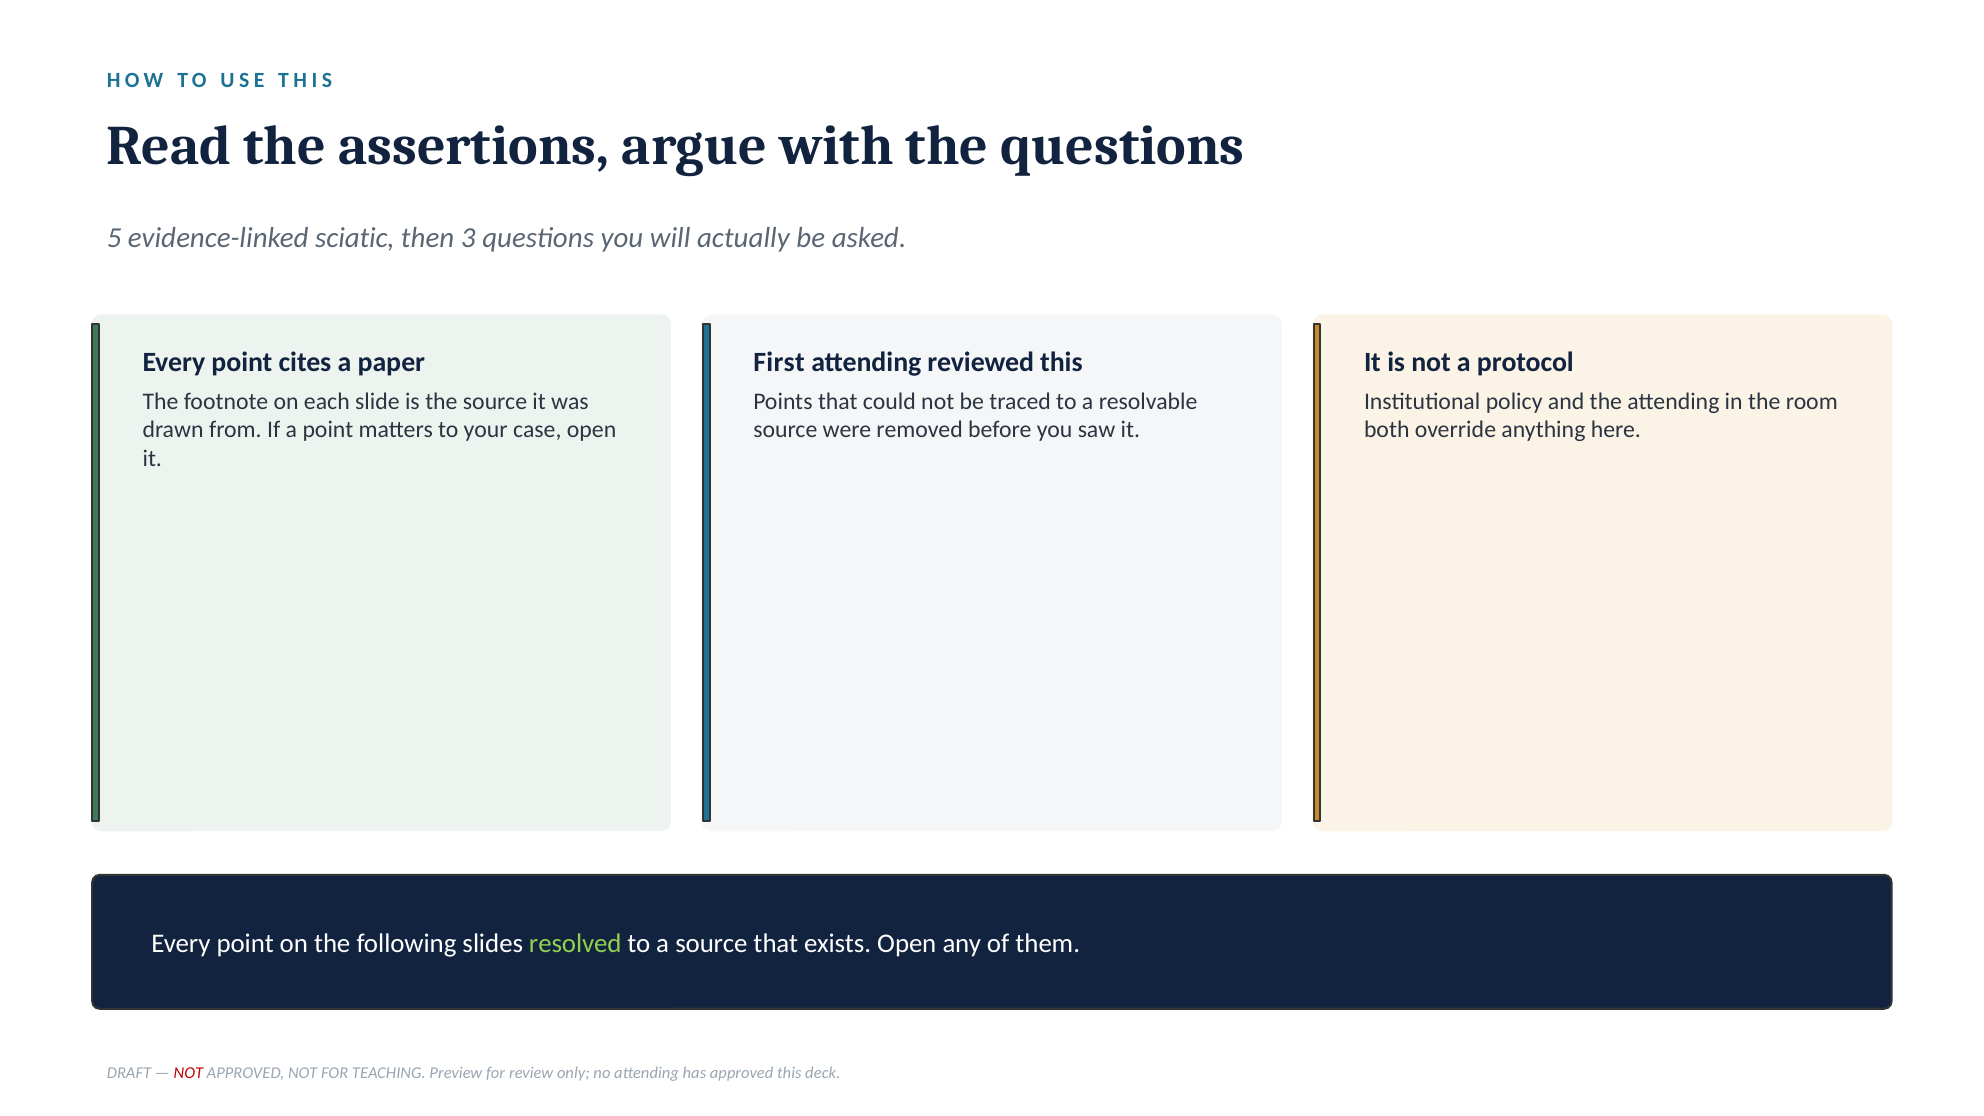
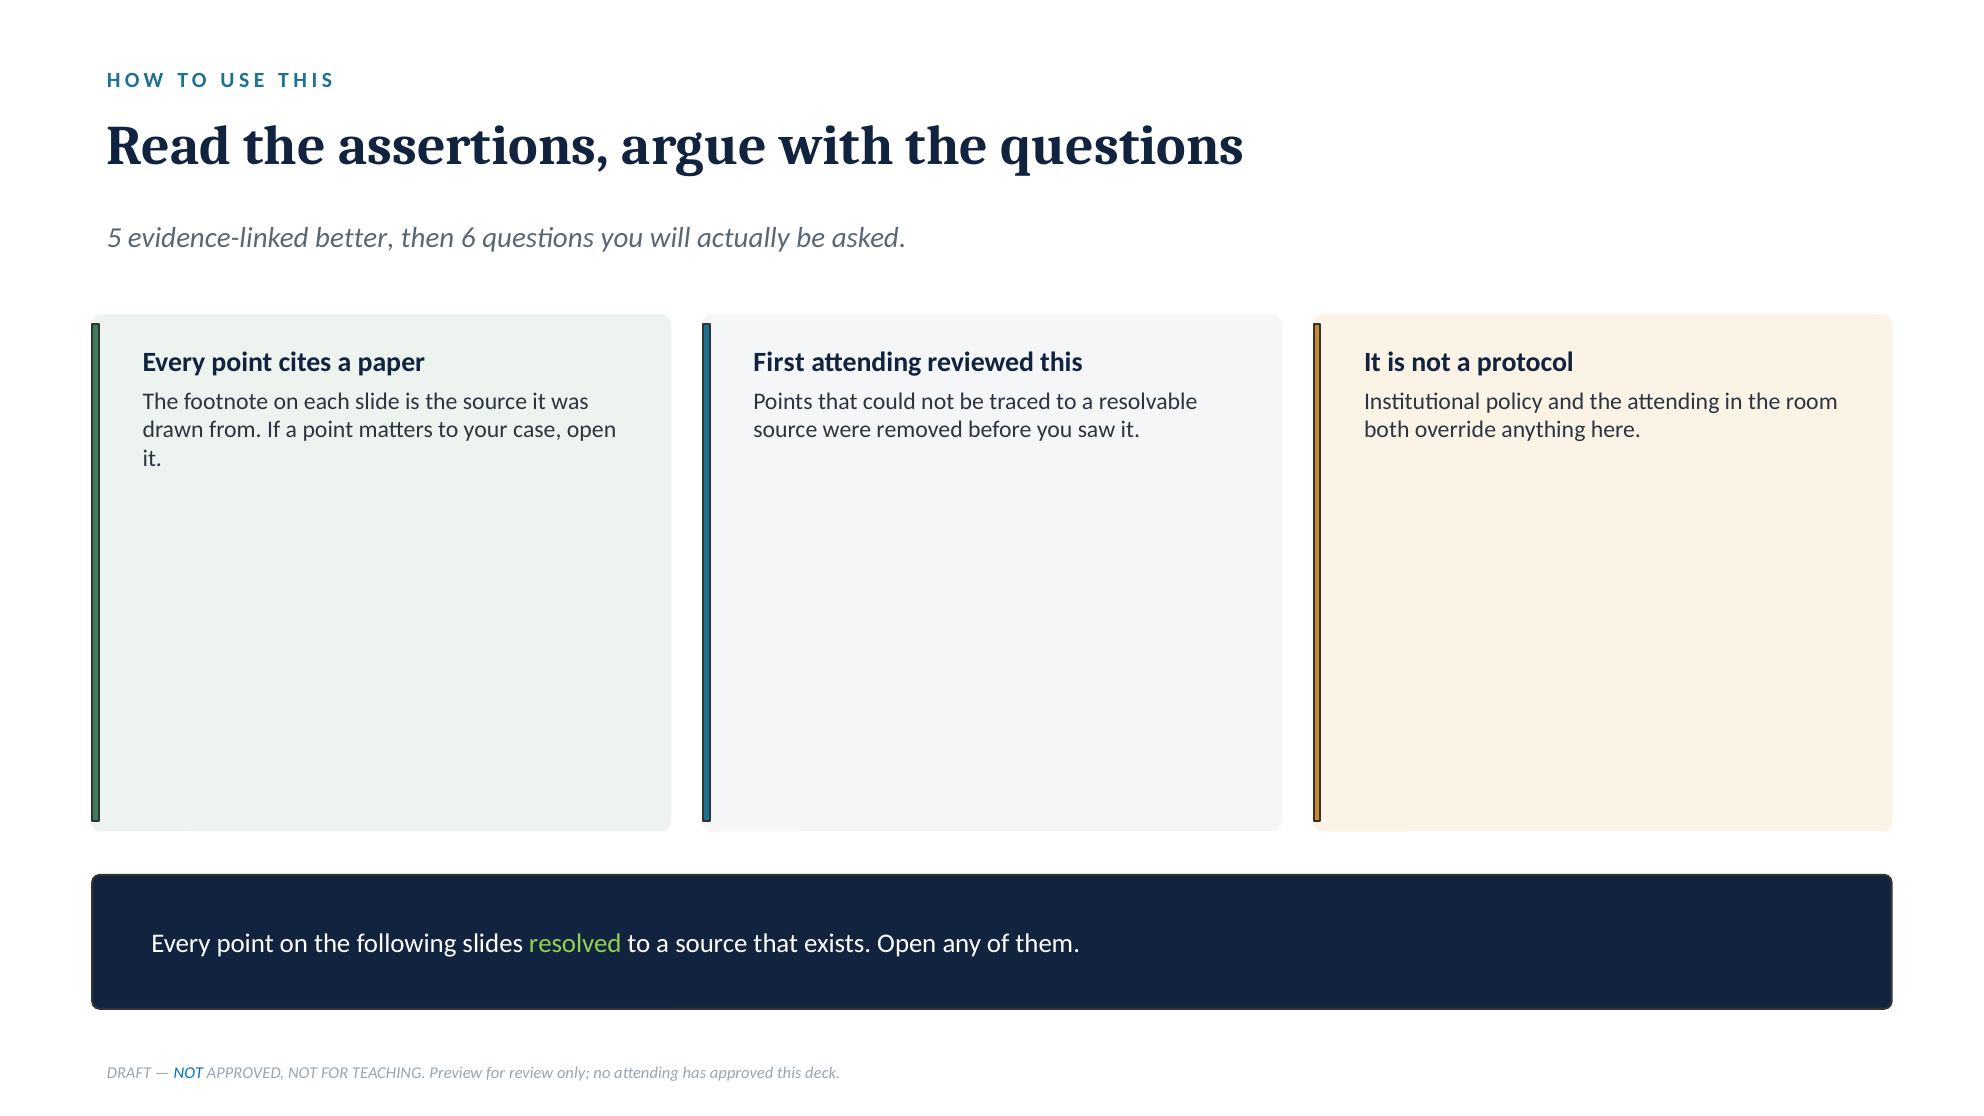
sciatic: sciatic -> better (355, 238)
3: 3 -> 6 (468, 238)
NOT colour: red -> blue (188, 1073)
